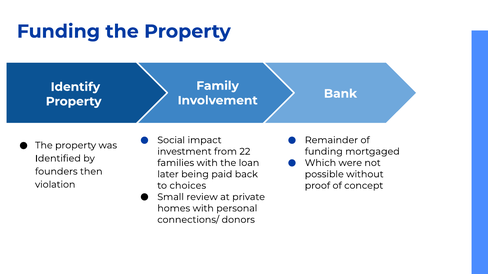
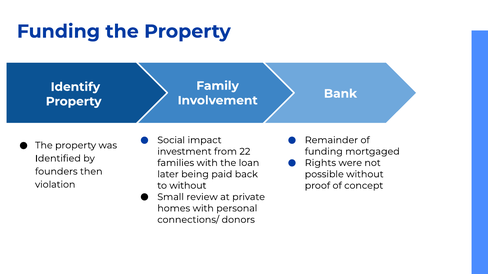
Which: Which -> Rights (320, 163)
to choices: choices -> without (188, 186)
